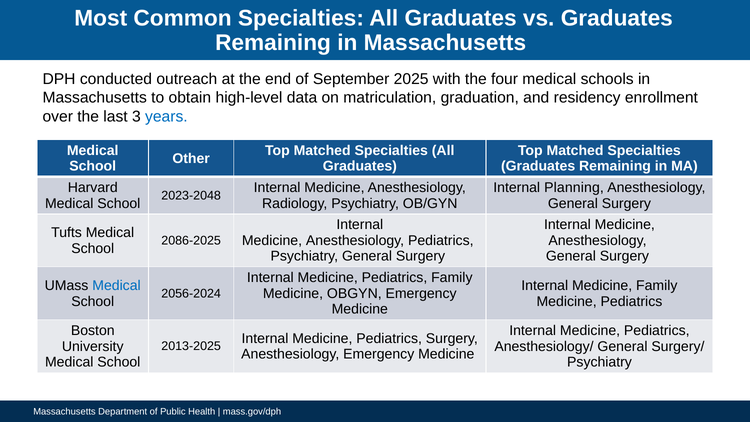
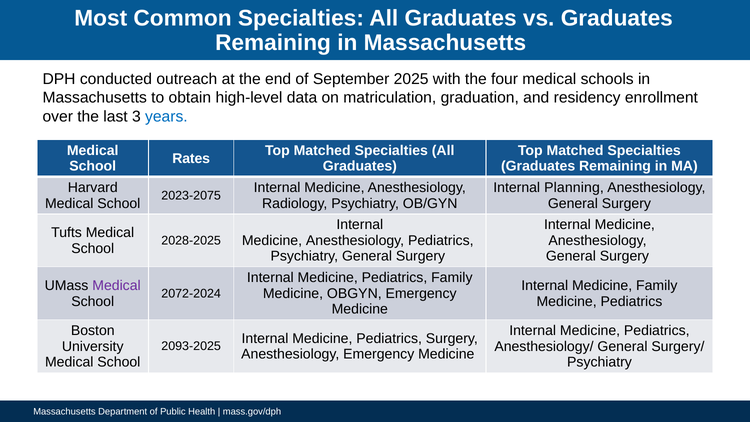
Other: Other -> Rates (191, 158)
2023-2048: 2023-2048 -> 2023-2075 (191, 195)
2086-2025: 2086-2025 -> 2028-2025 (191, 240)
Medical colour: blue -> purple (117, 286)
2056-2024: 2056-2024 -> 2072-2024 (191, 293)
2013-2025: 2013-2025 -> 2093-2025 (191, 346)
